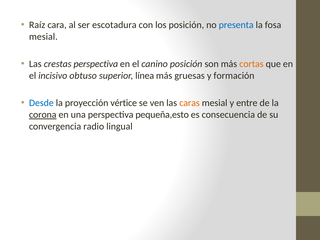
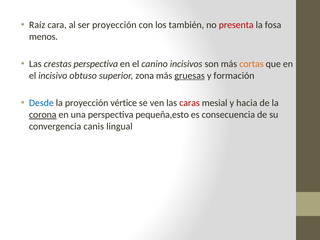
ser escotadura: escotadura -> proyección (114, 25)
los posición: posición -> también (186, 25)
presenta colour: blue -> red (236, 25)
mesial: mesial -> menos (43, 37)
canino posición: posición -> incisivos (186, 64)
línea: línea -> zona (145, 76)
gruesas underline: none -> present (190, 76)
caras colour: orange -> red (189, 103)
entre: entre -> hacia (247, 103)
radio: radio -> canis (94, 126)
